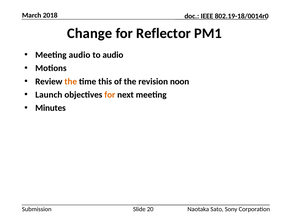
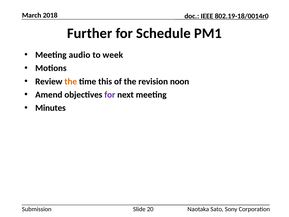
Change: Change -> Further (90, 33)
Reflector: Reflector -> Schedule (163, 33)
to audio: audio -> week (113, 55)
Launch: Launch -> Amend (49, 95)
for colour: orange -> purple (110, 95)
